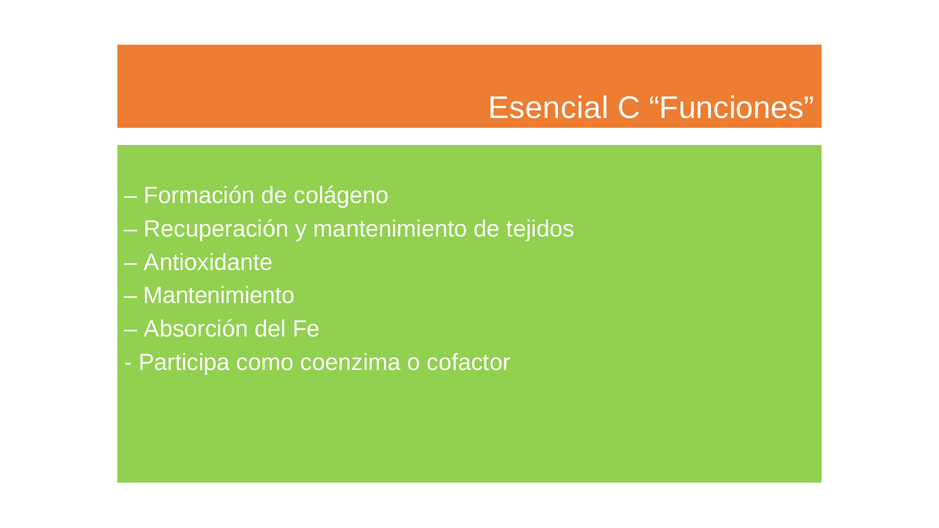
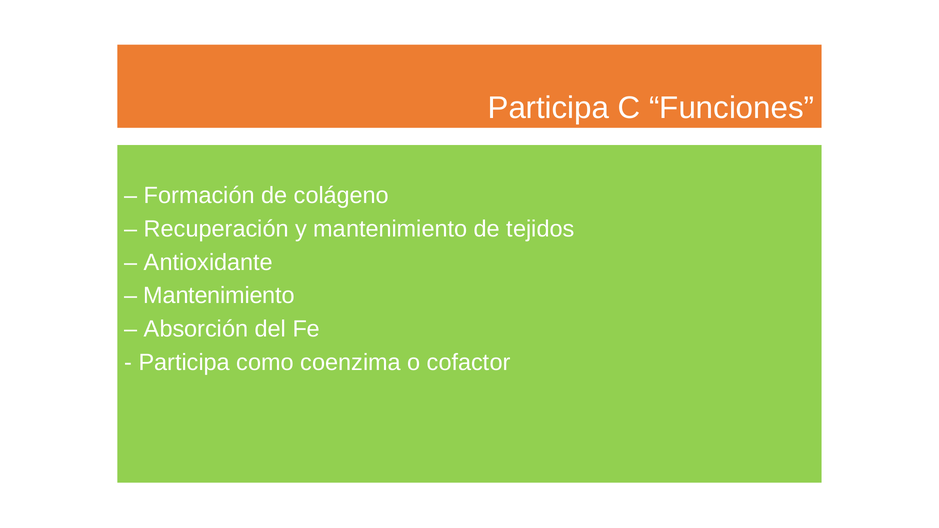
Esencial: Esencial -> Participa (548, 108)
